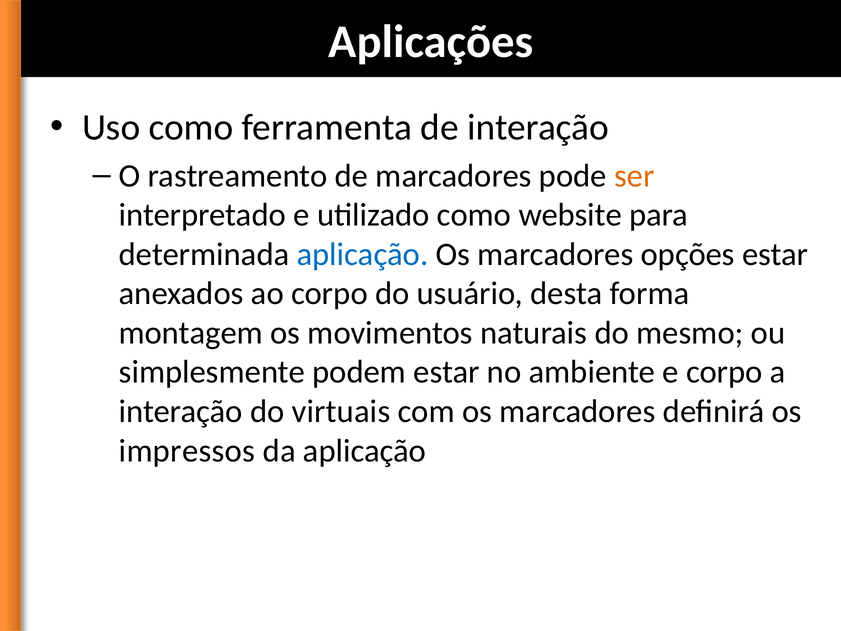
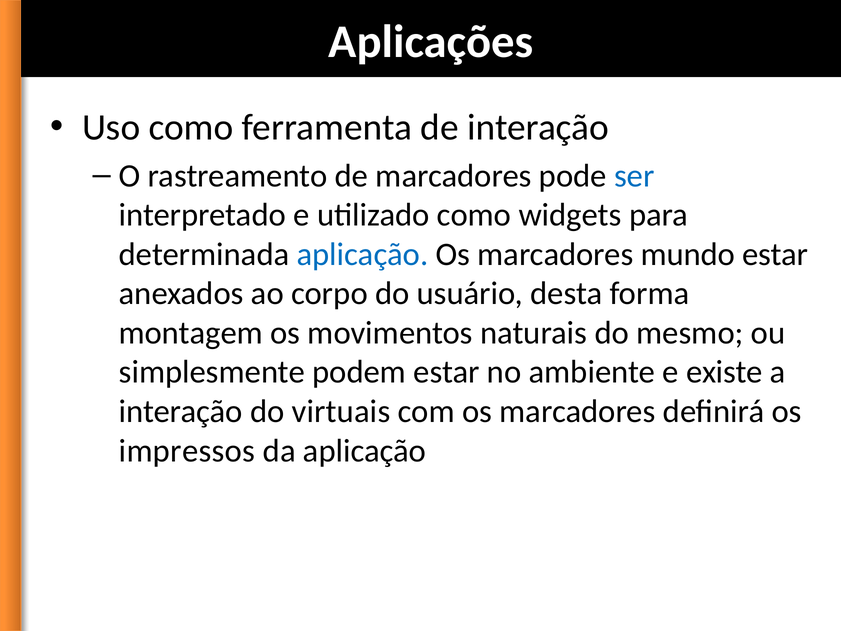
ser colour: orange -> blue (634, 176)
website: website -> widgets (570, 215)
opções: opções -> mundo (688, 254)
e corpo: corpo -> existe (724, 372)
